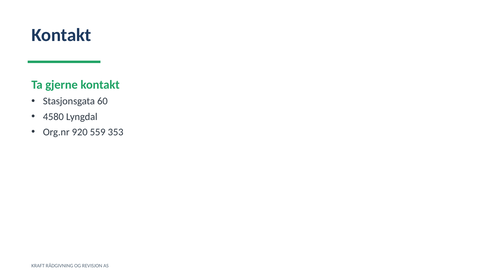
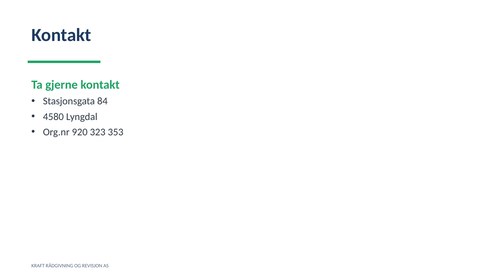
60: 60 -> 84 (102, 101)
559: 559 -> 323 (98, 132)
